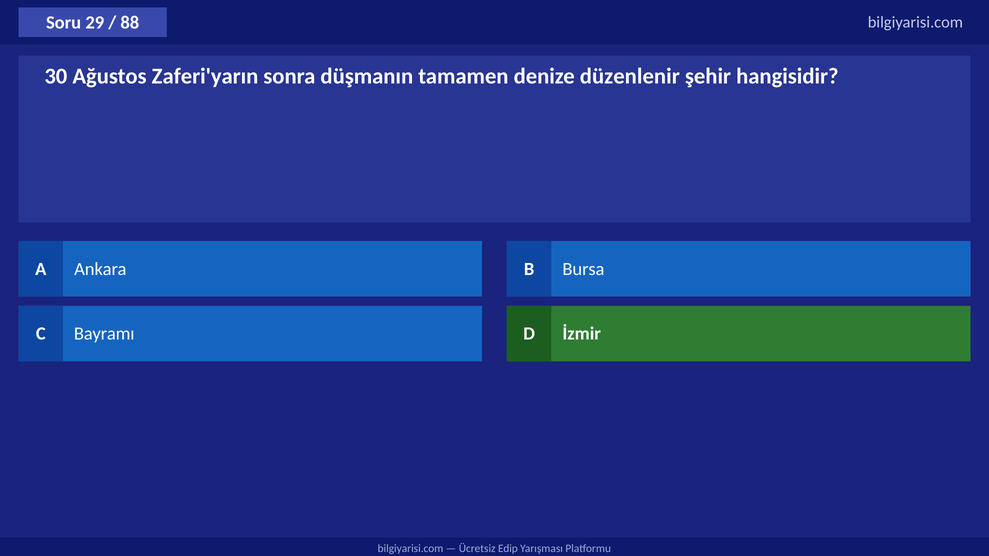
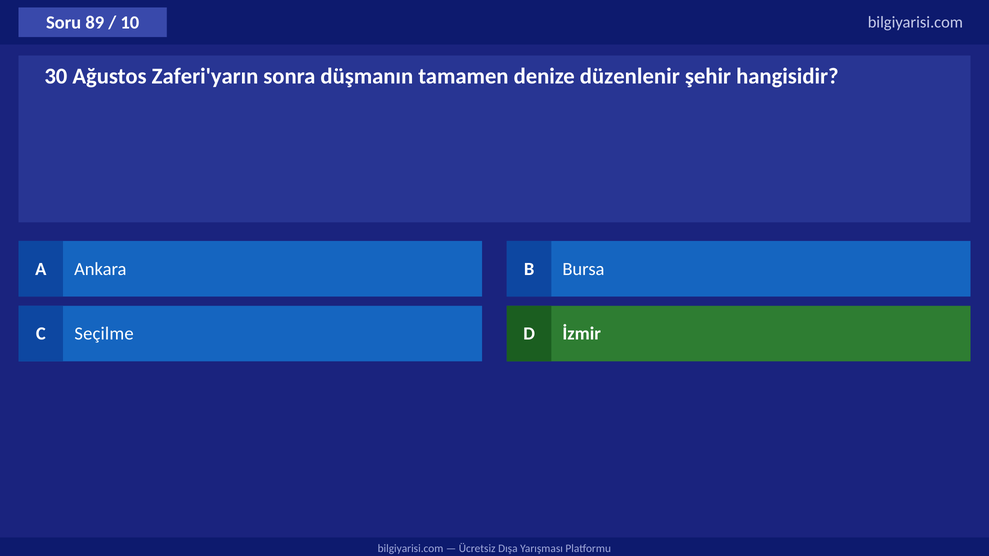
29: 29 -> 89 (95, 23)
88: 88 -> 10 (130, 23)
Bayramı: Bayramı -> Seçilme (104, 334)
Edip: Edip -> Dışa (508, 549)
